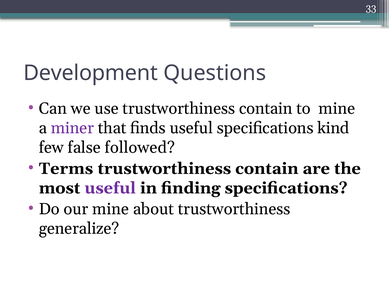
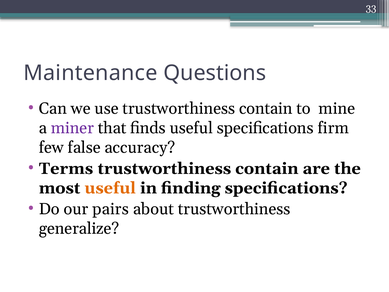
Development: Development -> Maintenance (90, 73)
kind: kind -> firm (333, 128)
followed: followed -> accuracy (140, 147)
useful colour: purple -> orange (110, 188)
our mine: mine -> pairs (111, 209)
